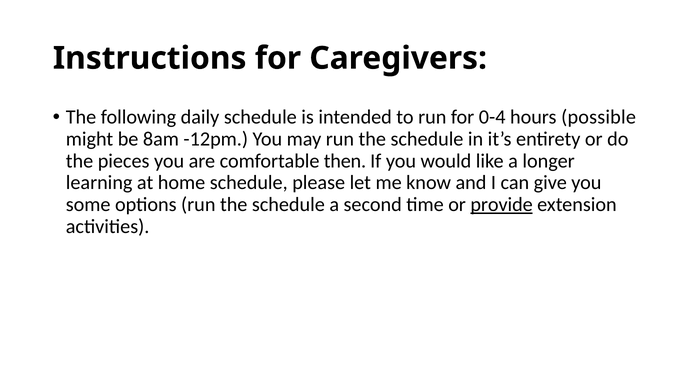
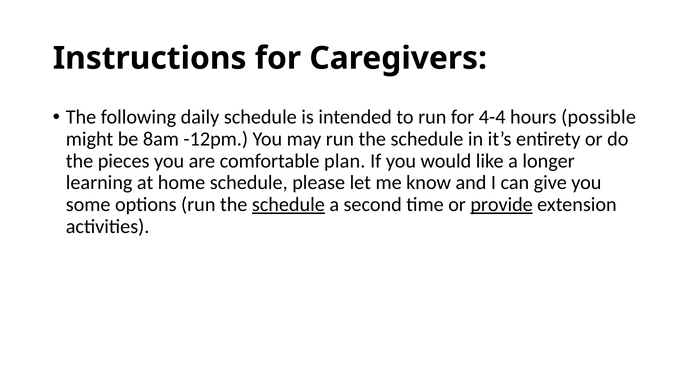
0-4: 0-4 -> 4-4 (492, 117)
then: then -> plan (345, 161)
schedule underline: none -> present (288, 205)
